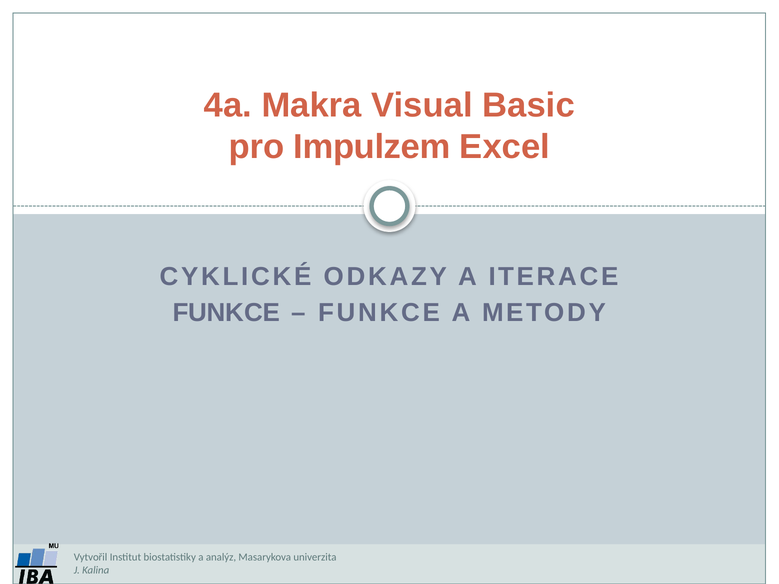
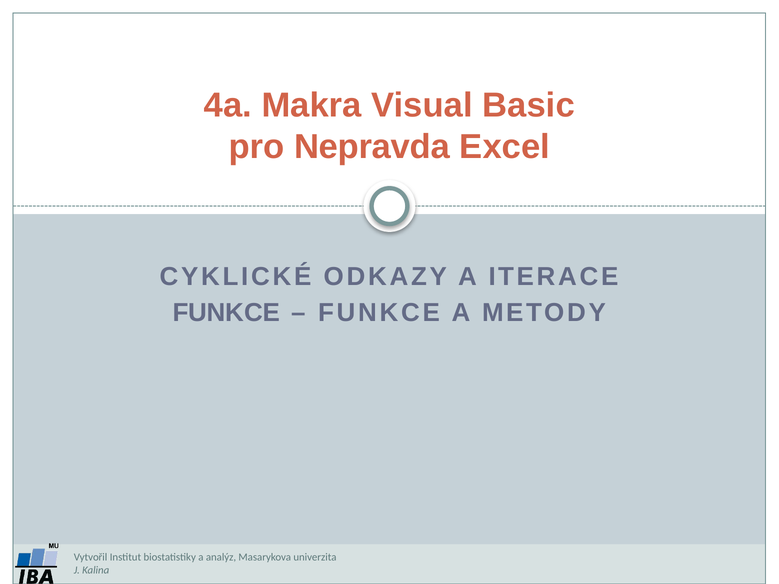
Impulzem: Impulzem -> Nepravda (372, 147)
